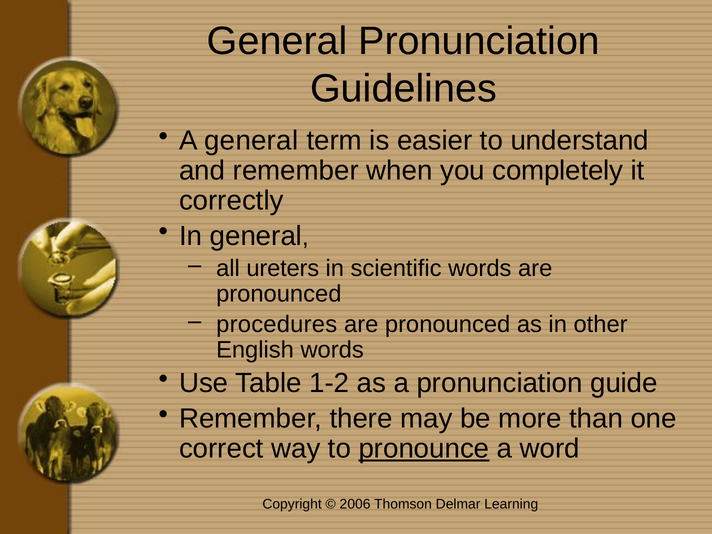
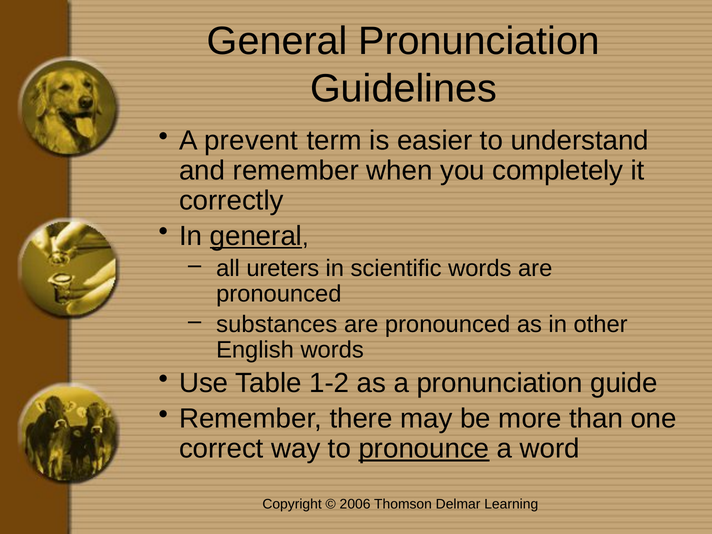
A general: general -> prevent (251, 141)
general underline: none -> present (256, 236)
procedures: procedures -> substances (277, 324)
